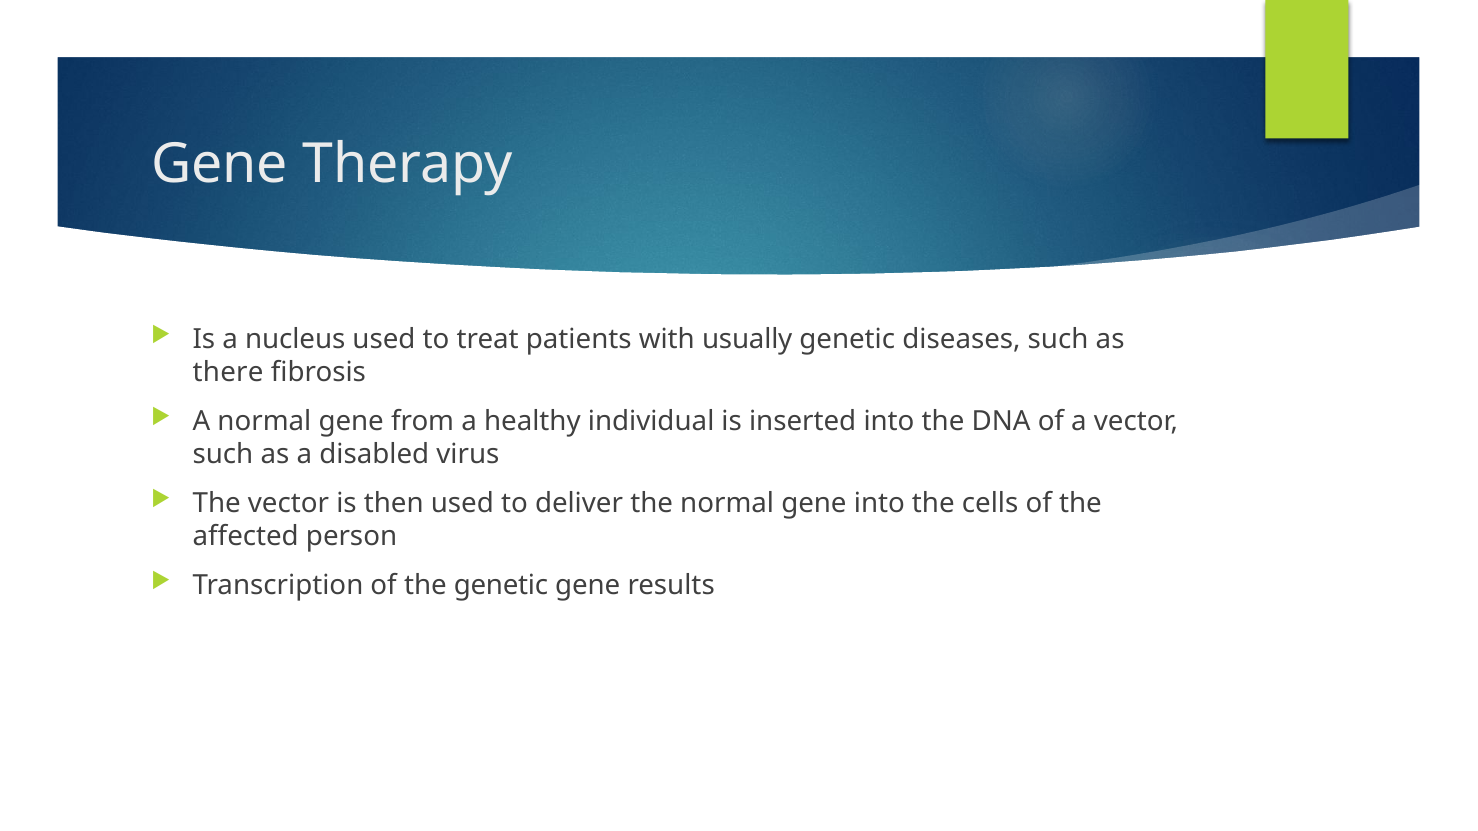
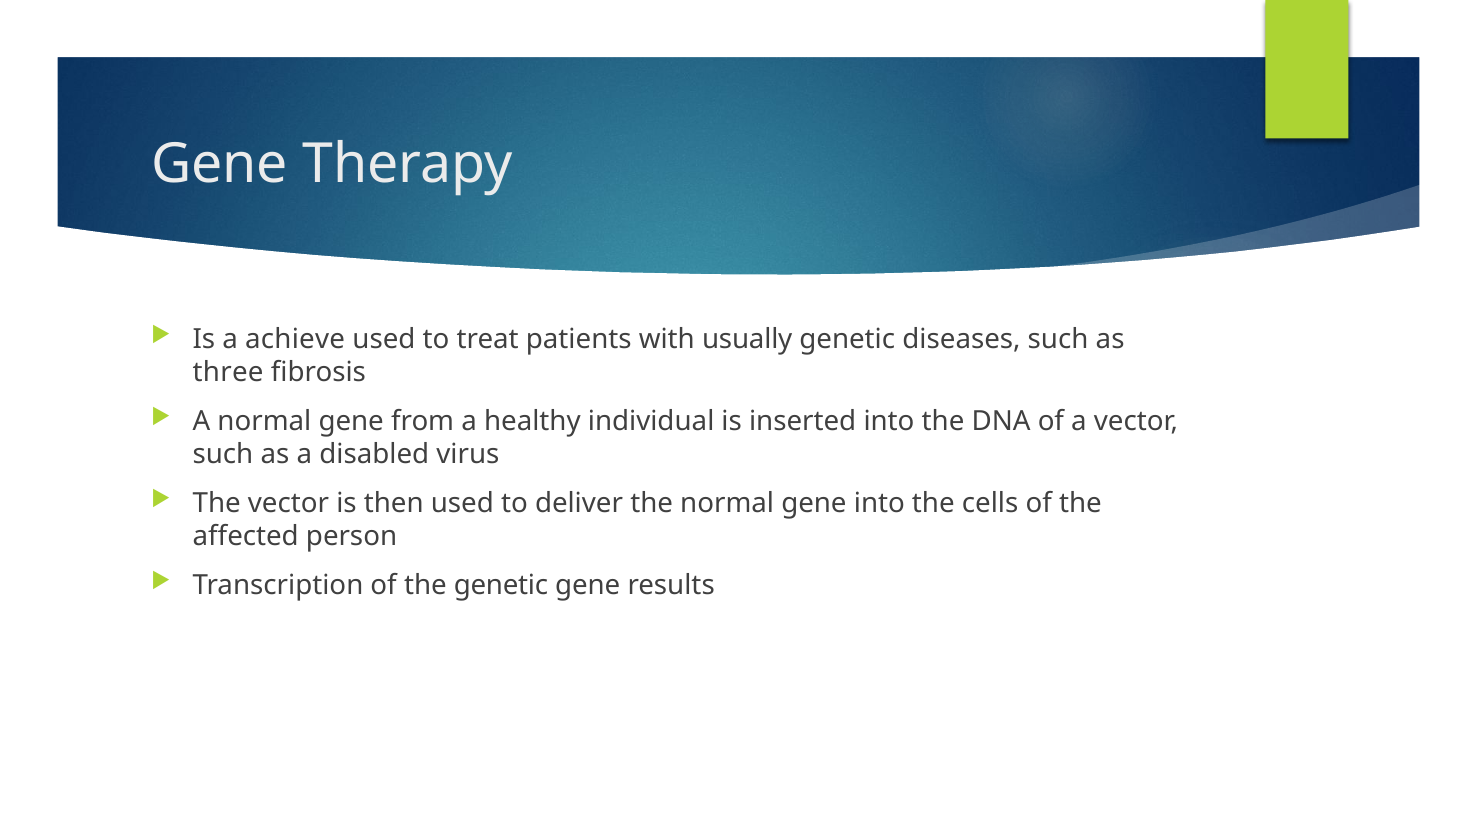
nucleus: nucleus -> achieve (295, 340)
there: there -> three (228, 373)
